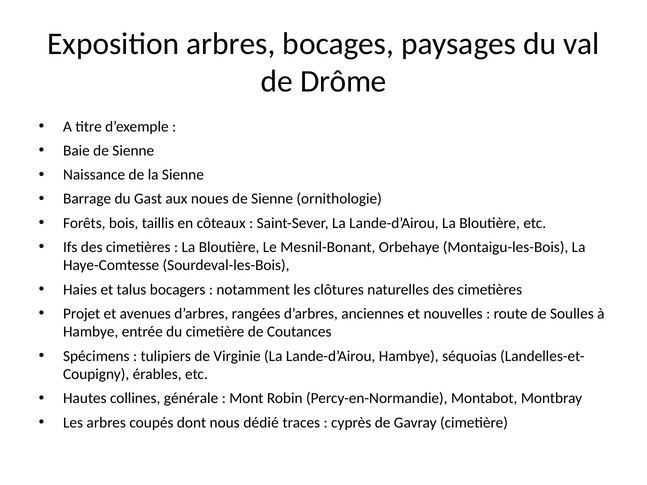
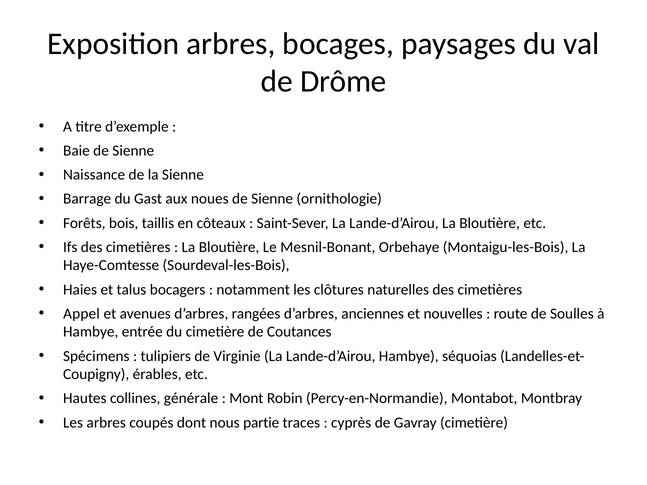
Projet: Projet -> Appel (82, 314)
dédié: dédié -> partie (261, 423)
